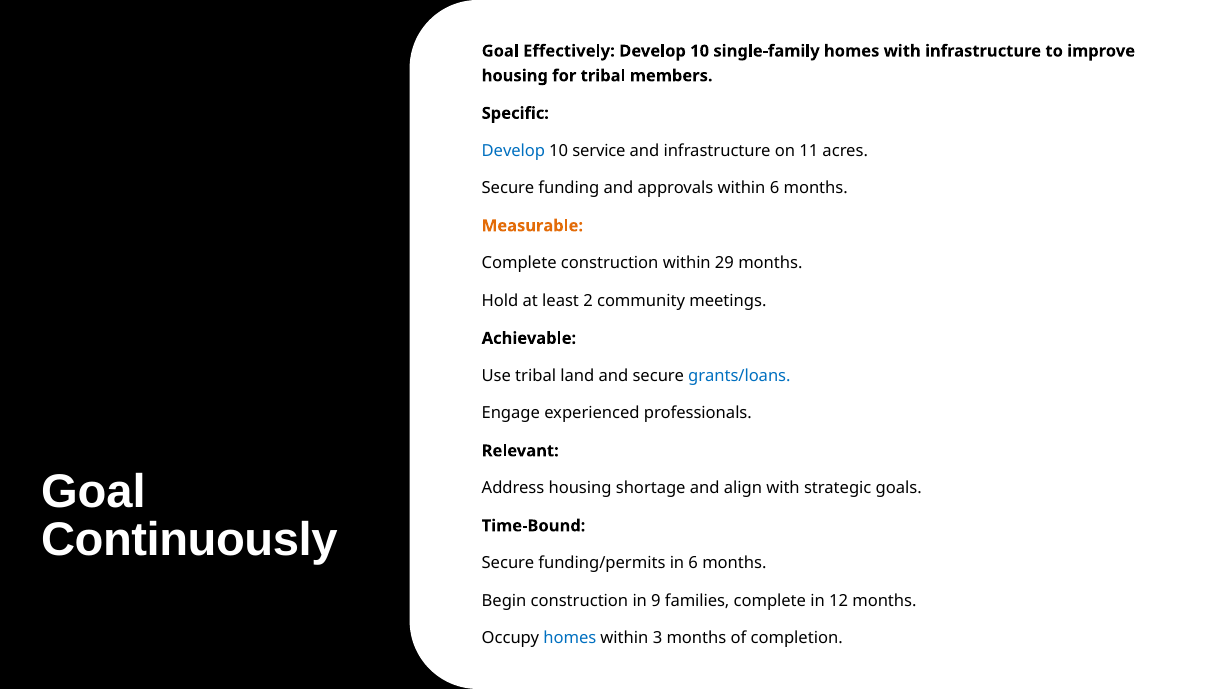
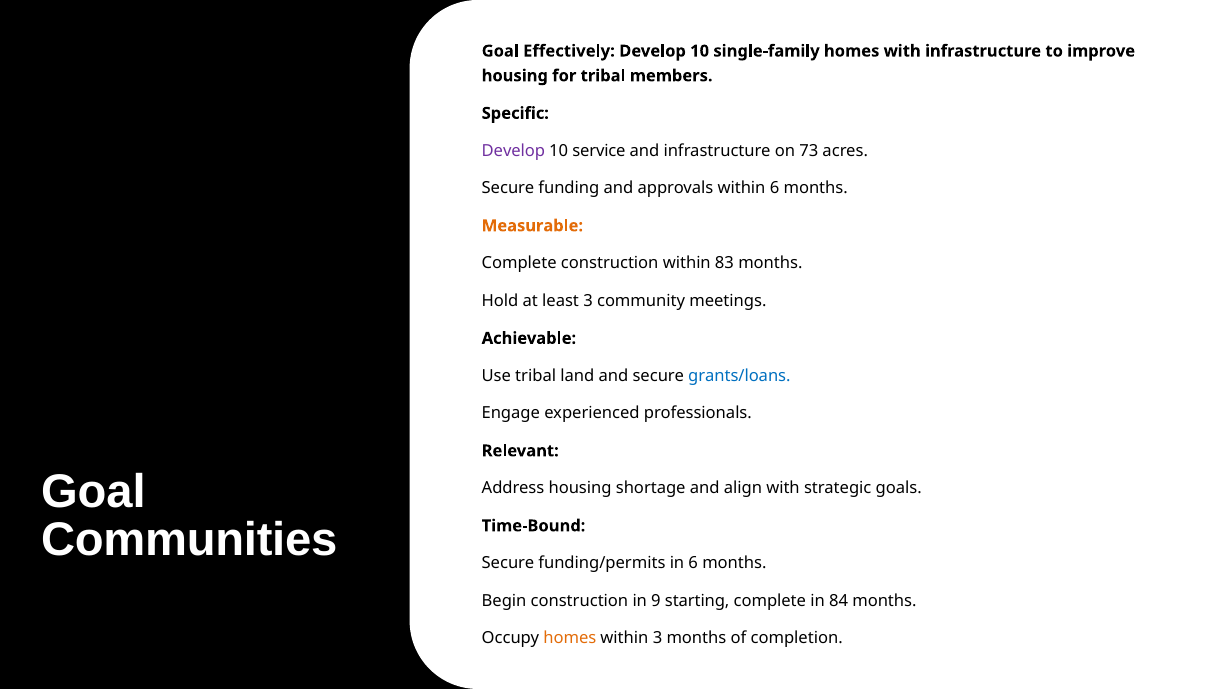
Develop colour: blue -> purple (513, 151)
11: 11 -> 73 (809, 151)
29: 29 -> 83 (724, 263)
least 2: 2 -> 3 (588, 301)
Continuously: Continuously -> Communities (189, 540)
families: families -> starting (697, 601)
12: 12 -> 84 (839, 601)
homes colour: blue -> orange (570, 638)
